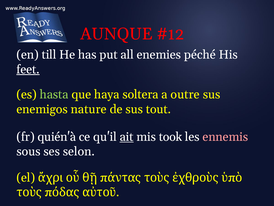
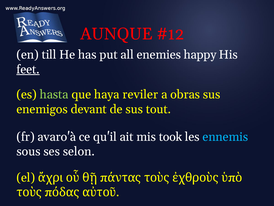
péché: péché -> happy (200, 55)
soltera: soltera -> reviler (140, 94)
outre: outre -> obras (185, 94)
nature: nature -> devant (89, 109)
quién'à: quién'à -> avaro'à (57, 137)
ait underline: present -> none (127, 137)
ennemis colour: pink -> light blue (225, 137)
